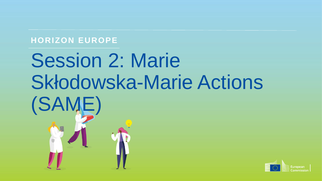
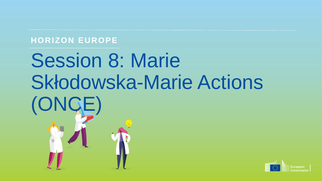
2: 2 -> 8 (116, 61)
SAME: SAME -> ONCE (67, 104)
